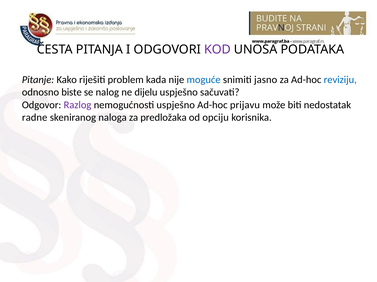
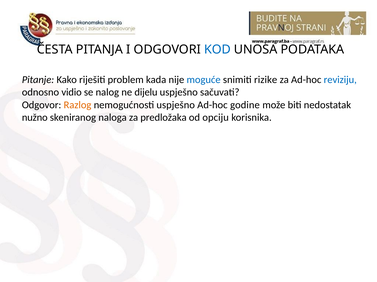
KOD colour: purple -> blue (217, 50)
jasno: jasno -> rizike (266, 80)
biste: biste -> vidio (72, 93)
Razlog colour: purple -> orange (77, 105)
prijavu: prijavu -> godine (245, 105)
radne: radne -> nužno (35, 118)
